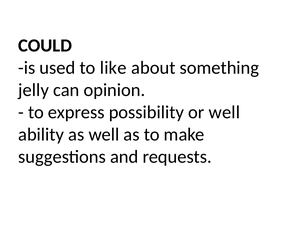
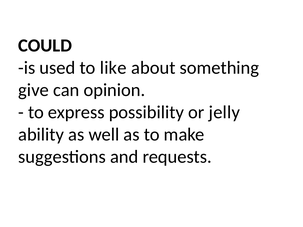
jelly: jelly -> give (34, 90)
or well: well -> jelly (224, 112)
